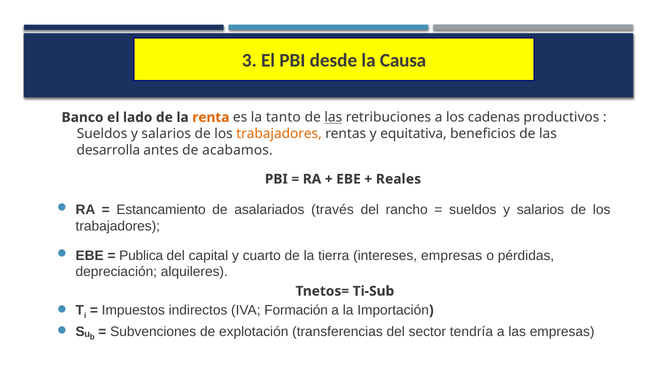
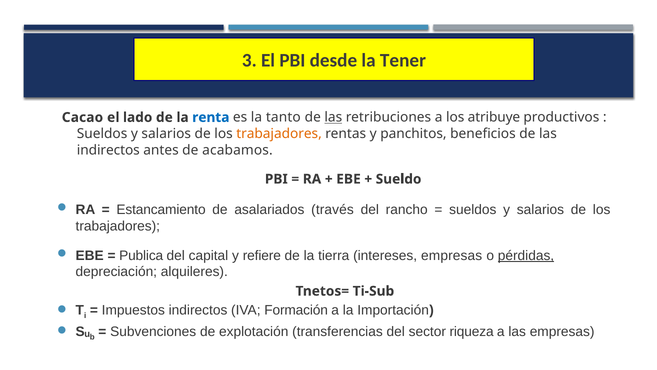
Causa: Causa -> Tener (403, 61)
Banco: Banco -> Cacao (82, 117)
renta colour: orange -> blue (211, 117)
cadenas: cadenas -> atribuye (494, 117)
equitativa: equitativa -> panchitos (413, 134)
desarrolla: desarrolla -> indirectos (108, 150)
Reales: Reales -> Sueldo (399, 179)
cuarto: cuarto -> refiere (262, 255)
pérdidas underline: none -> present (526, 255)
tendría: tendría -> riqueza (472, 331)
